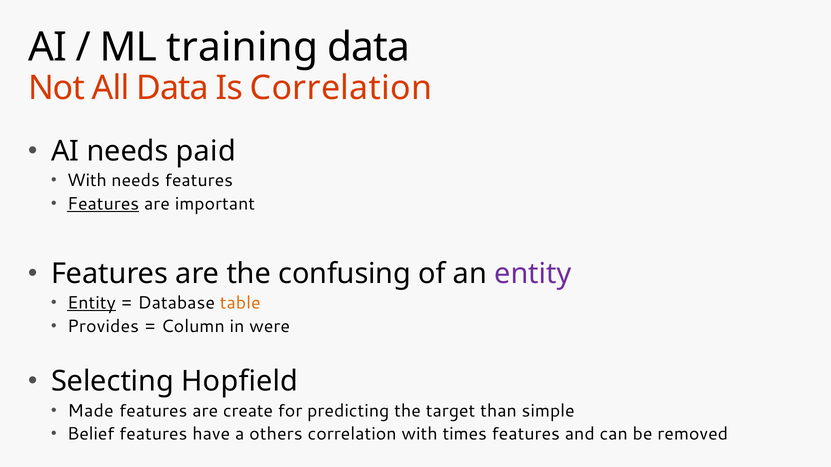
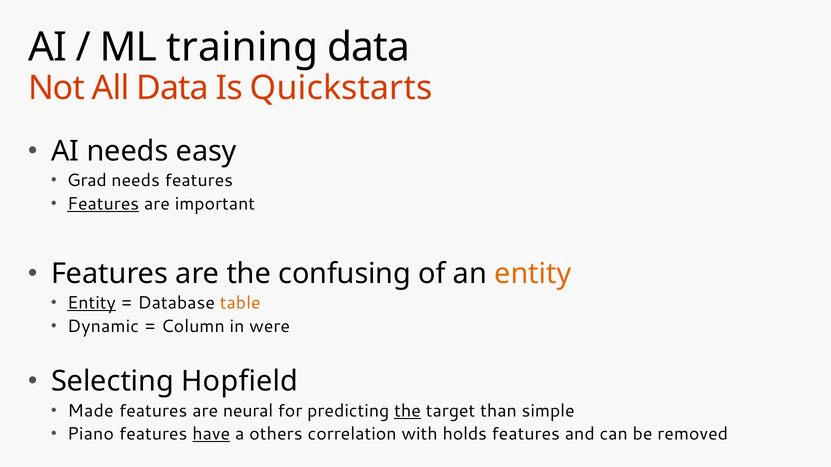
Is Correlation: Correlation -> Quickstarts (341, 88)
paid: paid -> easy (206, 151)
With: With -> Grad (87, 181)
entity colour: purple -> orange (533, 274)
Provides: Provides -> Dynamic (103, 326)
create: create -> neural (248, 411)
the underline: none -> present (408, 411)
Belief: Belief -> Piano (91, 434)
have underline: none -> present (211, 434)
times: times -> holds (465, 434)
